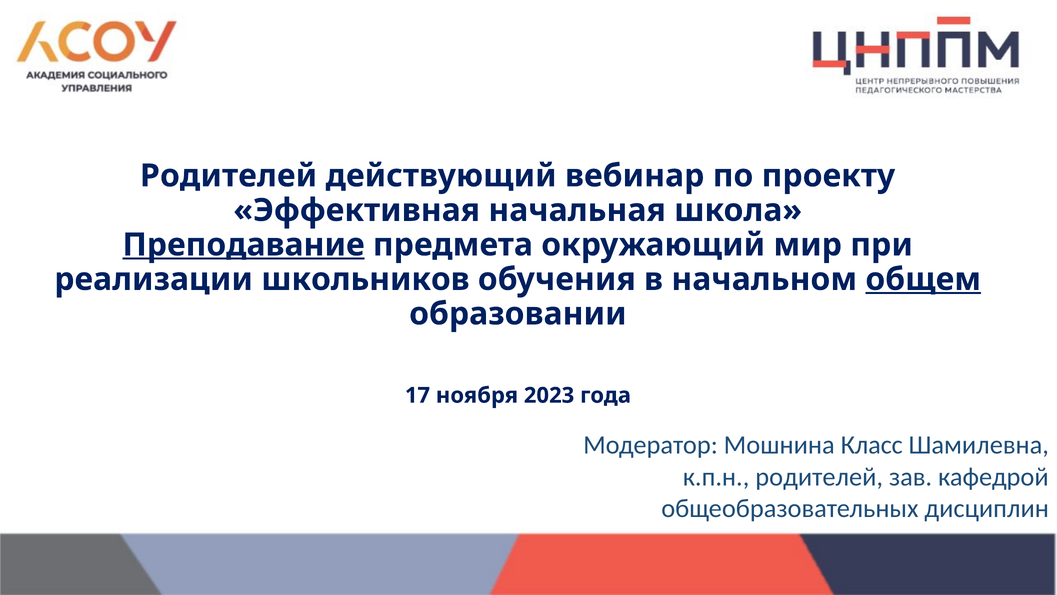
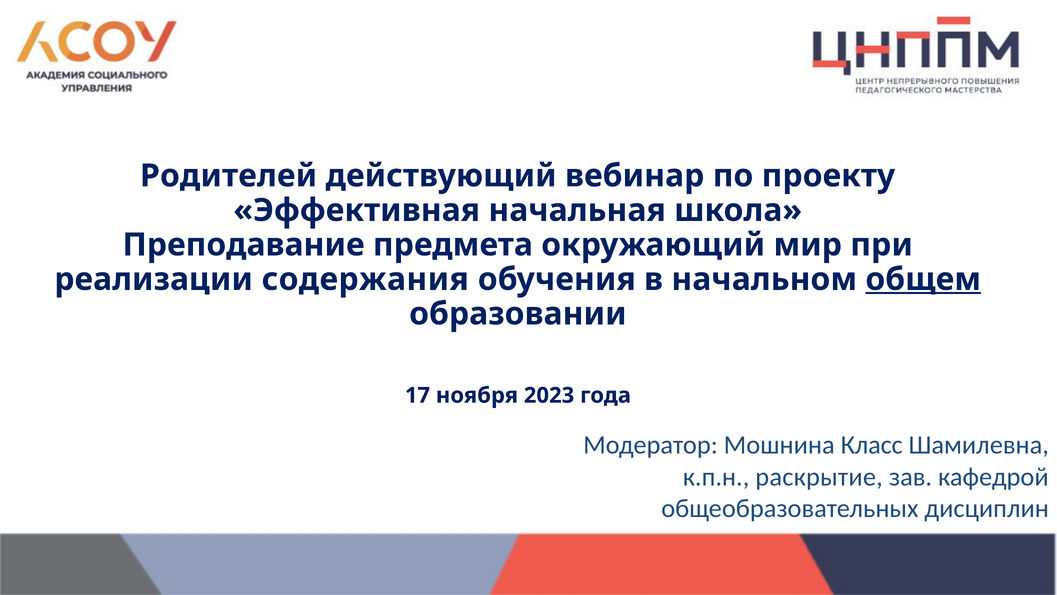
Преподавание underline: present -> none (244, 245)
школьников: школьников -> содержания (365, 279)
к.п.н родителей: родителей -> раскрытие (819, 477)
